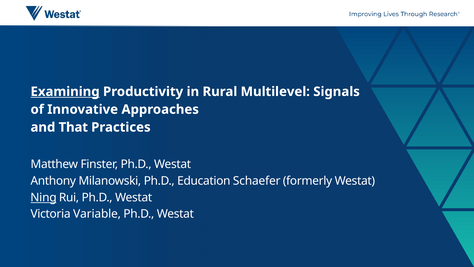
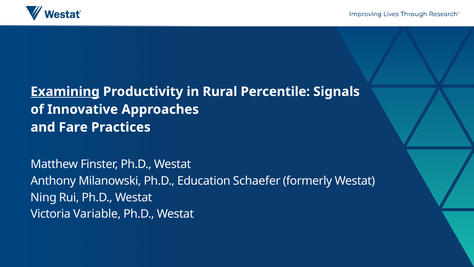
Multilevel: Multilevel -> Percentile (275, 92)
That: That -> Fare (73, 127)
Ning underline: present -> none (44, 197)
